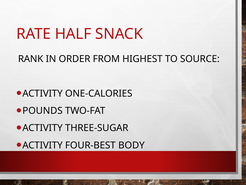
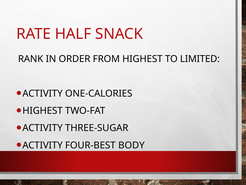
SOURCE: SOURCE -> LIMITED (200, 59)
POUNDS: POUNDS -> HIGHEST (43, 110)
